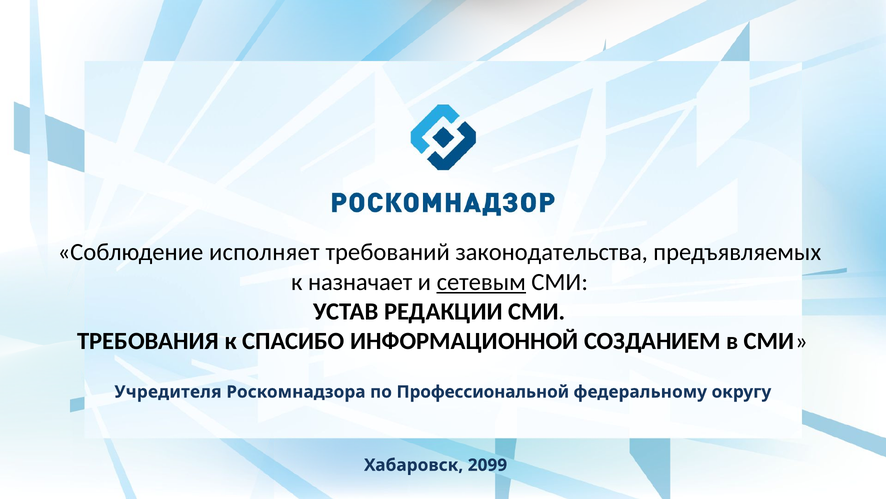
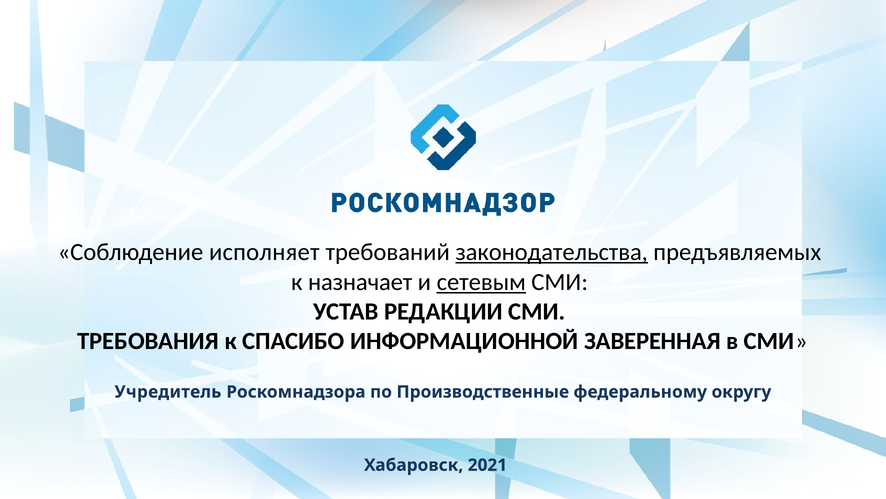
законодательства underline: none -> present (552, 252)
СОЗДАНИЕМ: СОЗДАНИЕМ -> ЗАВЕРЕННАЯ (652, 341)
Учредителя: Учредителя -> Учредитель (168, 391)
Профессиональной: Профессиональной -> Производственные (483, 391)
2099: 2099 -> 2021 (487, 465)
